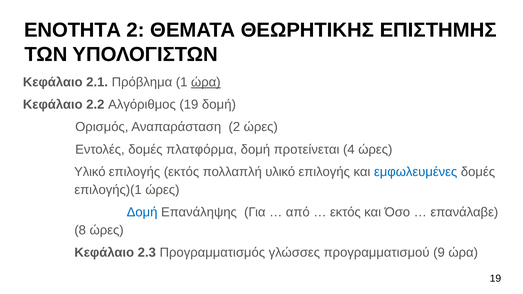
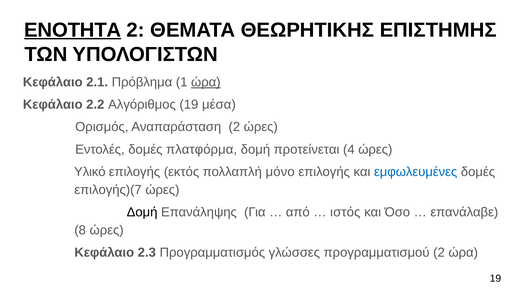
ΕΝΟΤΗΤΑ underline: none -> present (73, 30)
19 δομή: δομή -> μέσα (219, 105)
πολλαπλή υλικό: υλικό -> μόνο (280, 172)
επιλογής)(1: επιλογής)(1 -> επιλογής)(7 (108, 190)
Δομή colour: blue -> black (142, 212)
εκτός: εκτός -> ιστός (345, 212)
προγραμματισμού 9: 9 -> 2 (439, 253)
